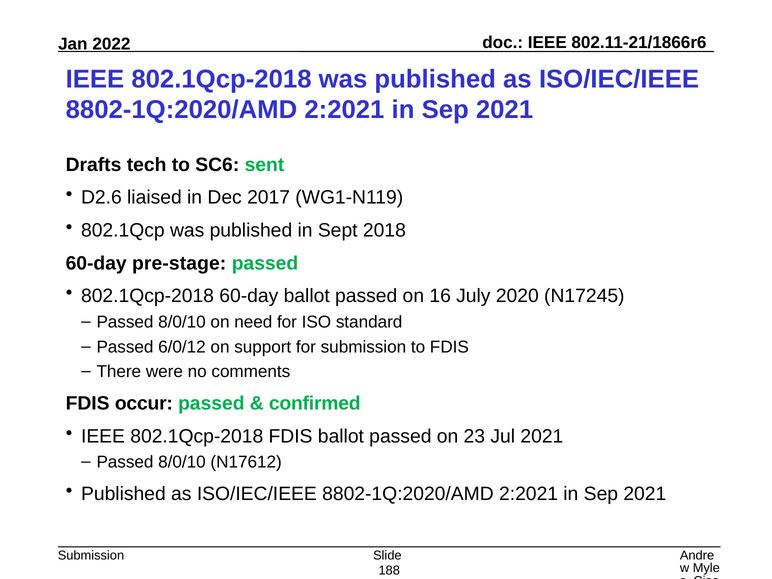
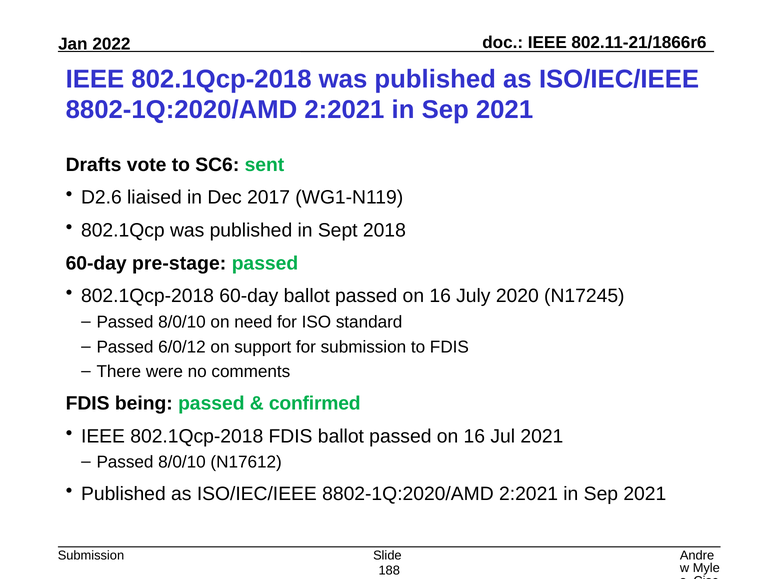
tech: tech -> vote (147, 165)
occur: occur -> being (144, 403)
23: 23 -> 16 (474, 436)
